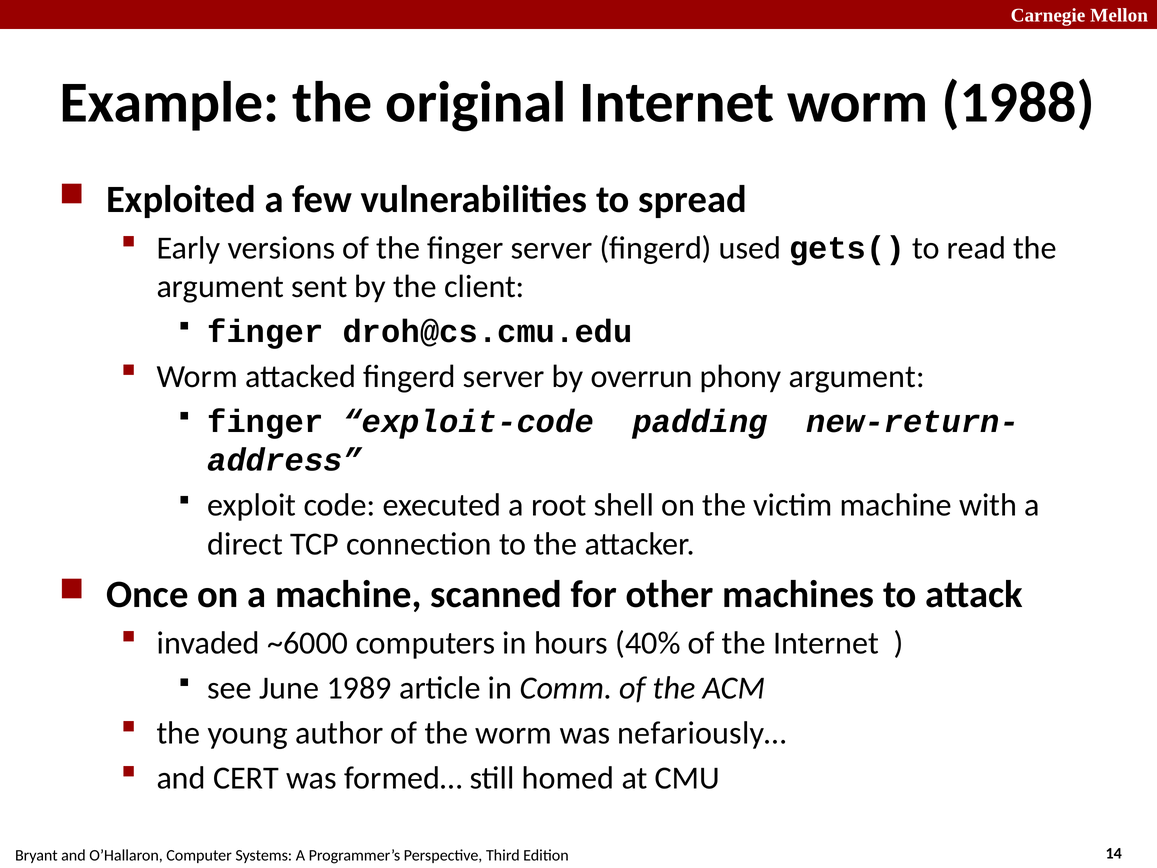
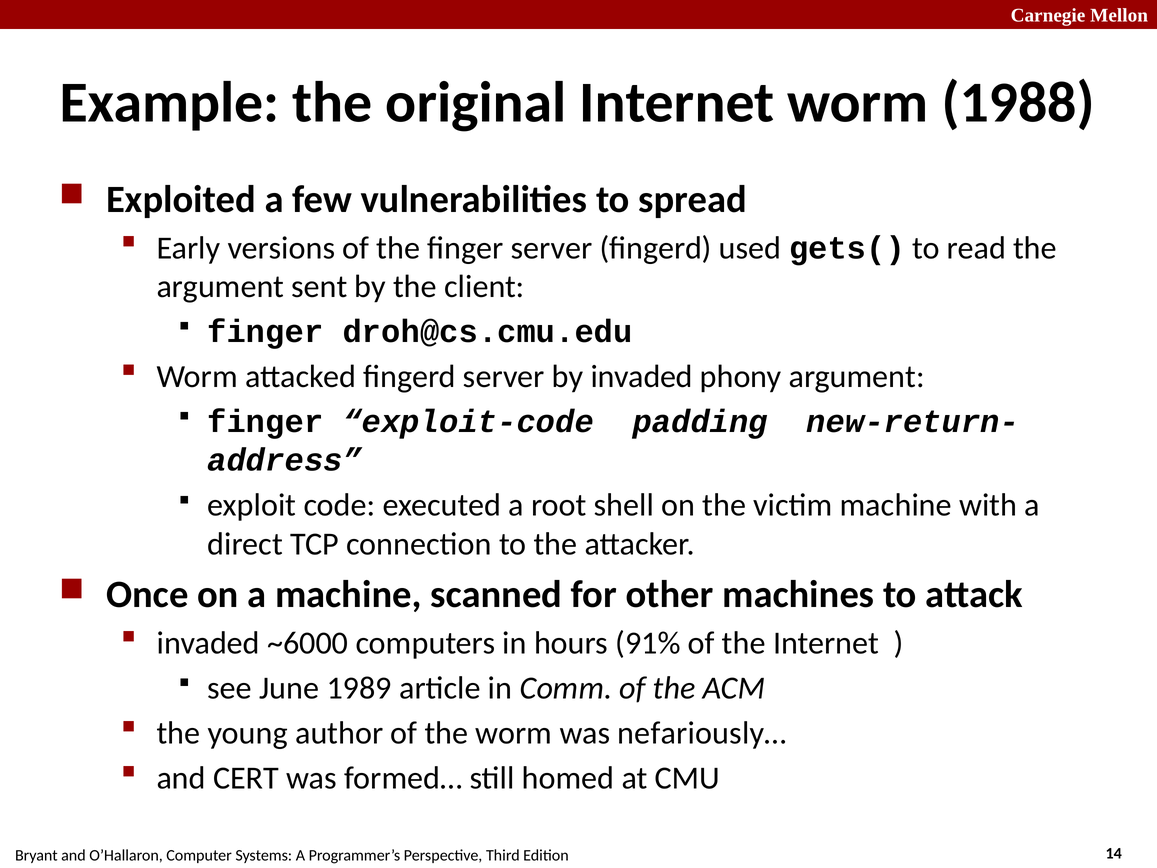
by overrun: overrun -> invaded (642, 377)
40%: 40% -> 91% (648, 643)
